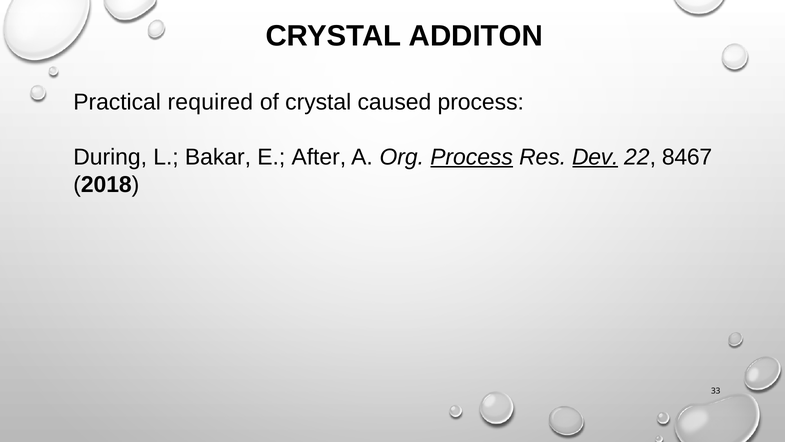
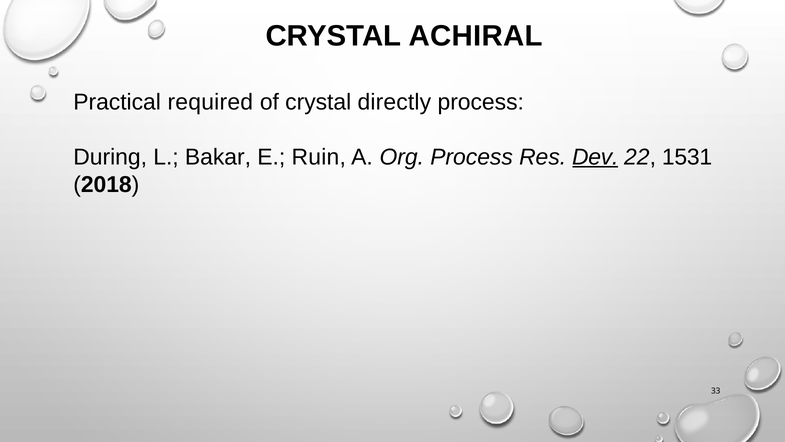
ADDITON: ADDITON -> ACHIRAL (476, 36)
caused: caused -> directly (394, 102)
After: After -> Ruin (319, 157)
Process underline: present -> none (472, 157)
8467: 8467 -> 1531 (687, 157)
